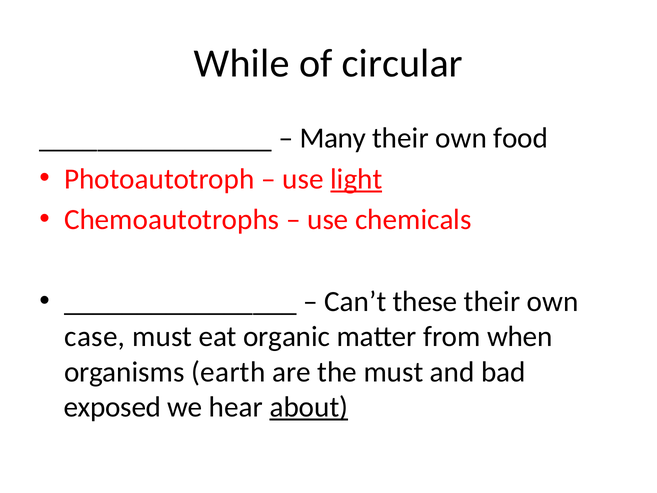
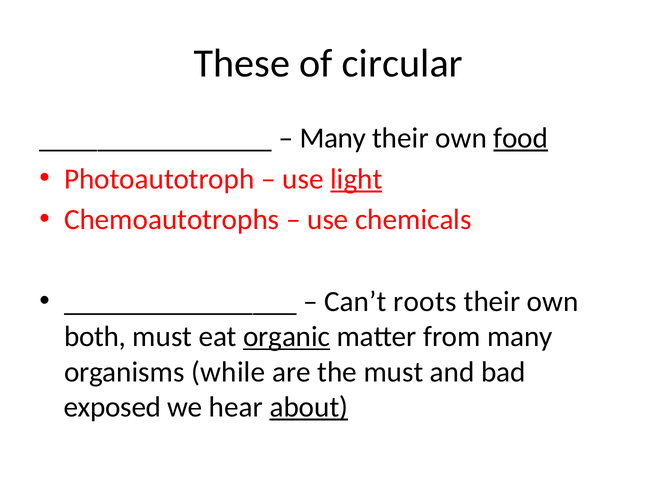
While: While -> These (242, 64)
food underline: none -> present (521, 138)
these: these -> roots (425, 302)
case: case -> both (95, 337)
organic underline: none -> present (287, 337)
from when: when -> many (520, 337)
earth: earth -> while (228, 372)
